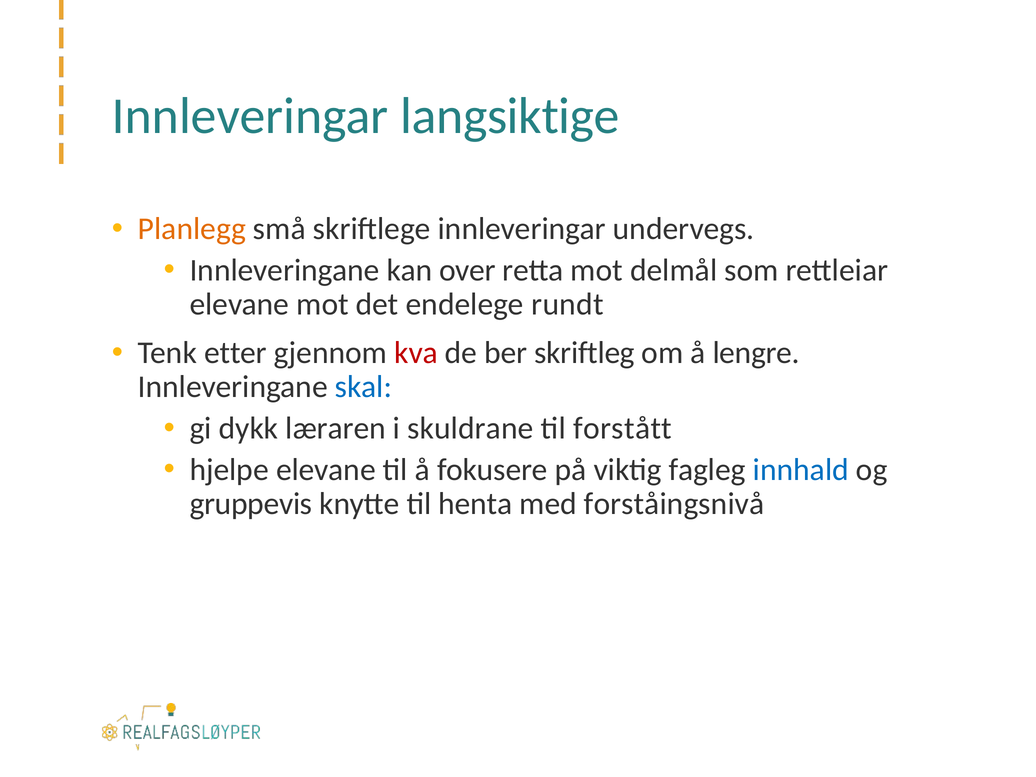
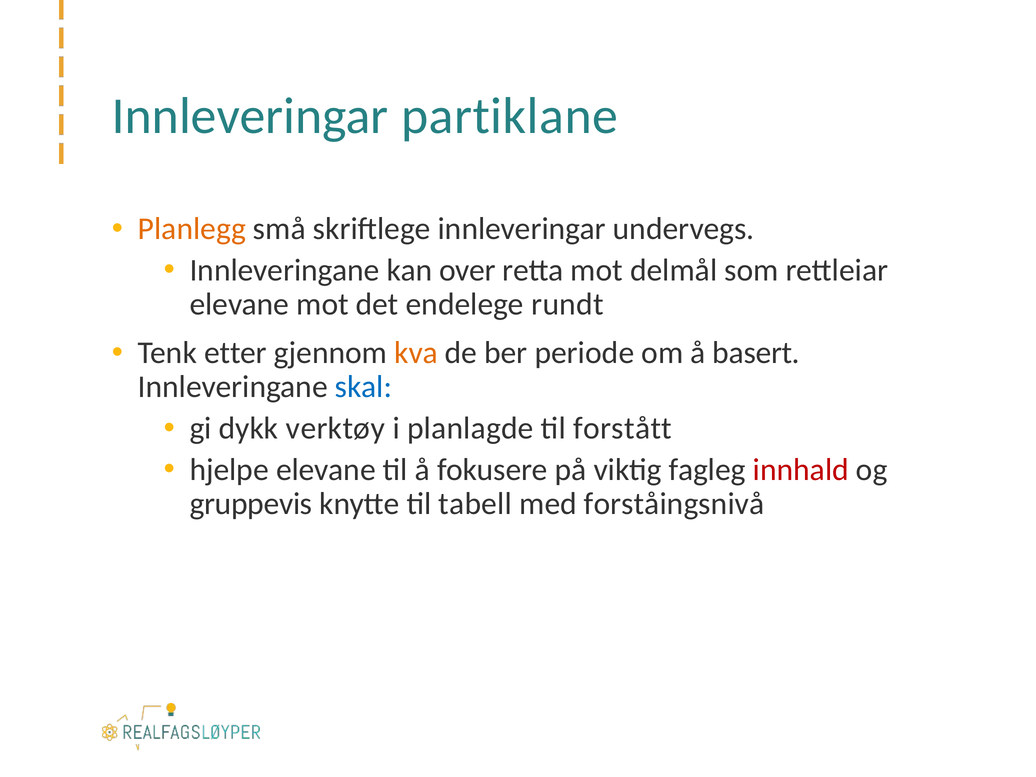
langsiktige: langsiktige -> partiklane (510, 116)
kva colour: red -> orange (416, 353)
skriftleg: skriftleg -> periode (584, 353)
lengre: lengre -> basert (756, 353)
læraren: læraren -> verktøy (335, 428)
skuldrane: skuldrane -> planlagde (470, 428)
innhald colour: blue -> red (801, 470)
henta: henta -> tabell (475, 504)
